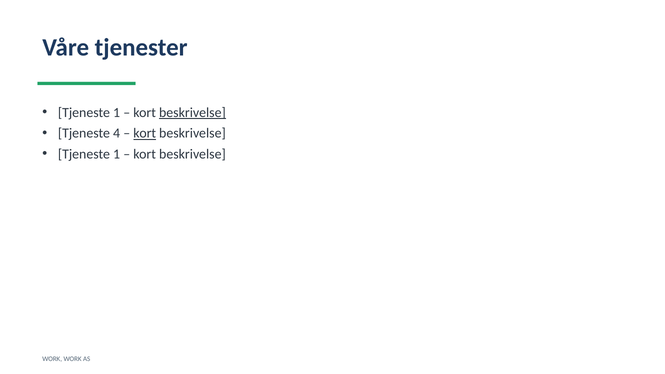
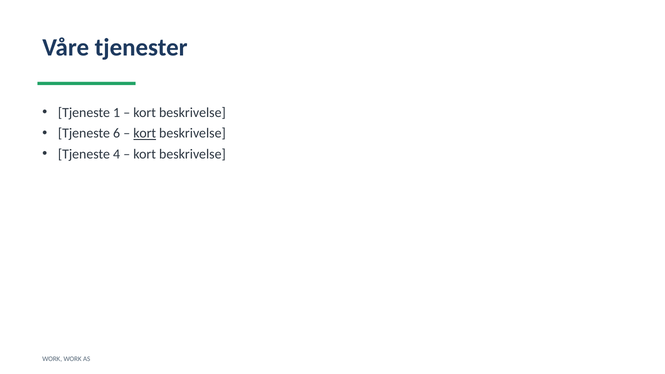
beskrivelse underline: present -> none (192, 113)
4: 4 -> 6 (117, 133)
1: 1 -> 4 (117, 154)
